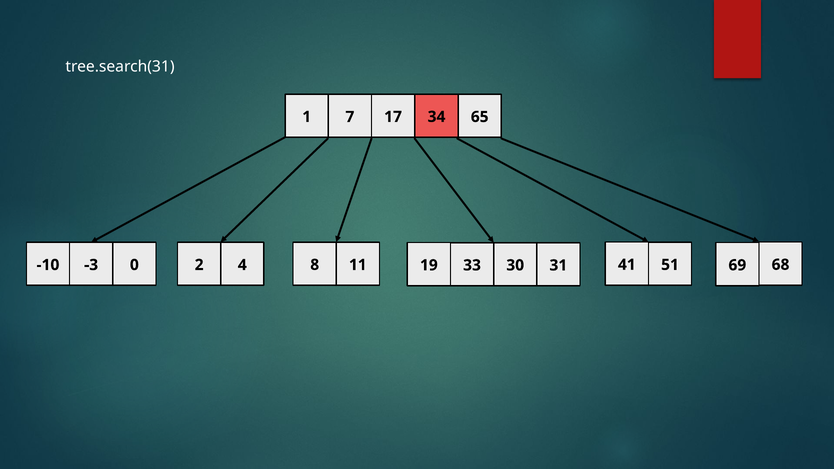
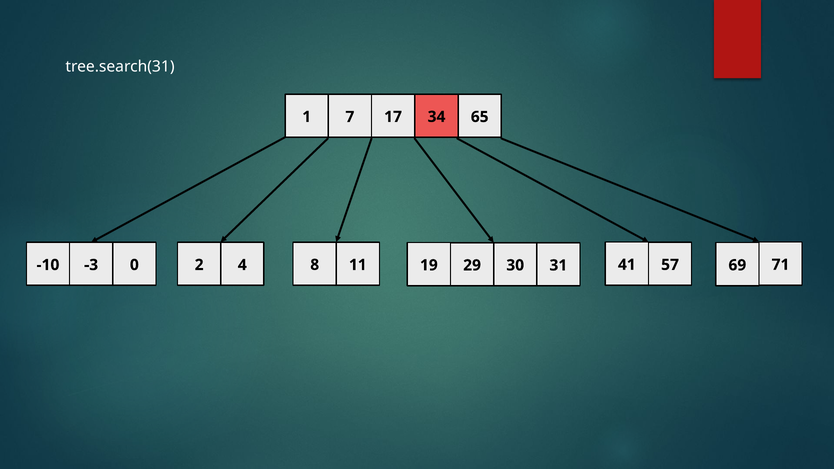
33: 33 -> 29 (472, 265)
68: 68 -> 71 (781, 265)
51: 51 -> 57 (670, 265)
